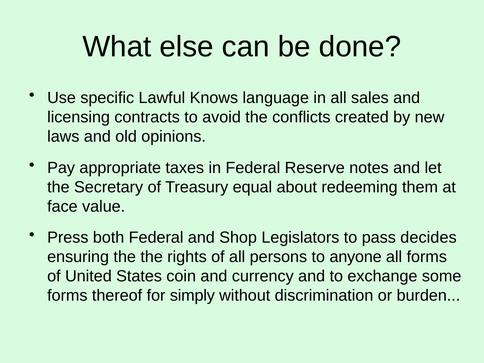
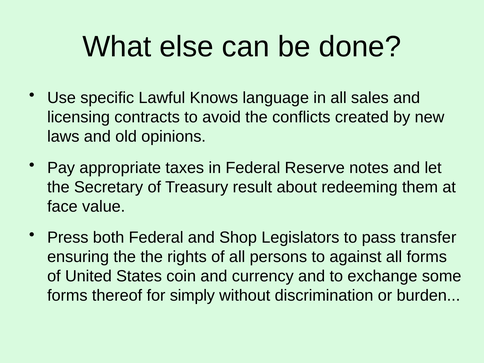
equal: equal -> result (252, 187)
decides: decides -> transfer (428, 238)
anyone: anyone -> against (356, 257)
